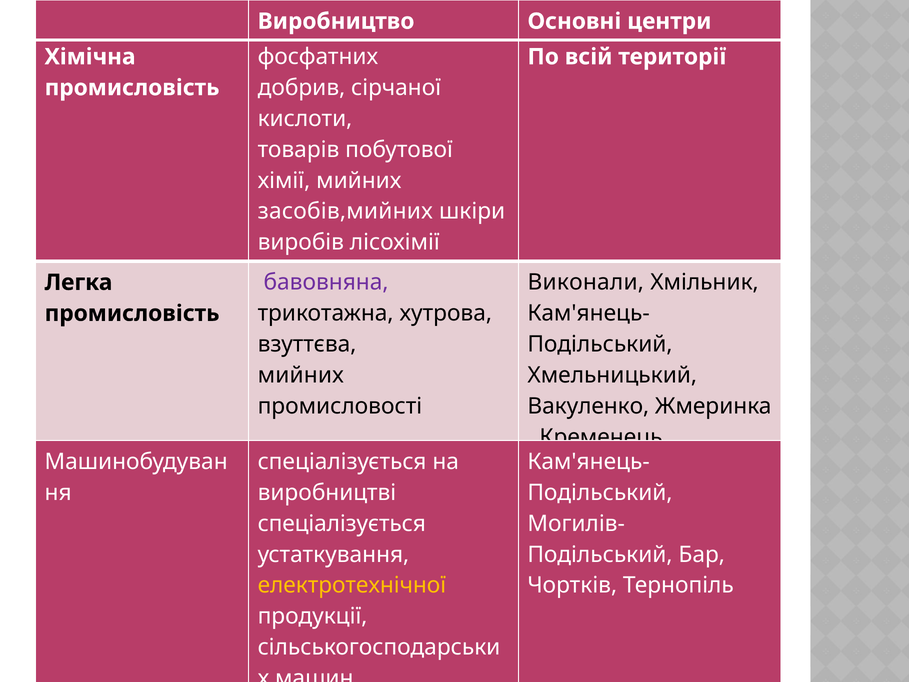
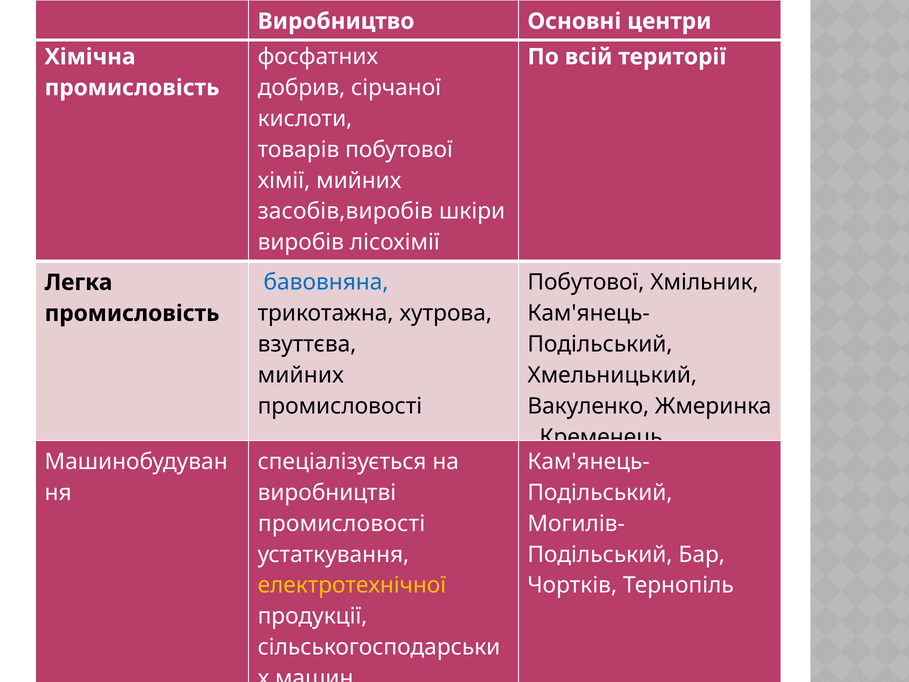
засобів,мийних: засобів,мийних -> засобів,виробів (345, 211)
бавовняна colour: purple -> blue (326, 282)
Виконали: Виконали -> Побутової (586, 282)
спеціалізується: спеціалізується -> промисловості (342, 523)
